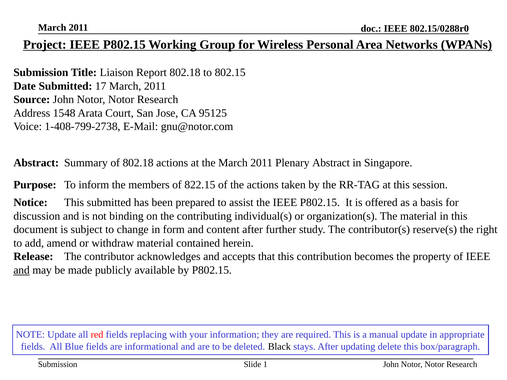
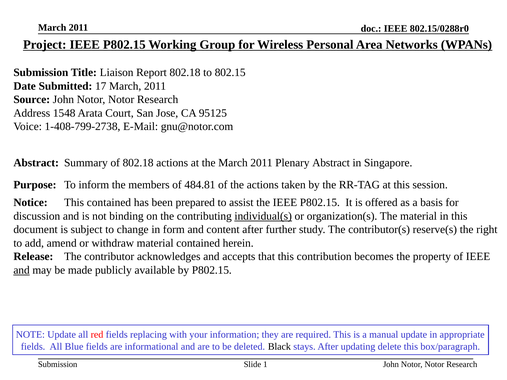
822.15: 822.15 -> 484.81 (200, 185)
This submitted: submitted -> contained (109, 203)
individual(s underline: none -> present (263, 216)
